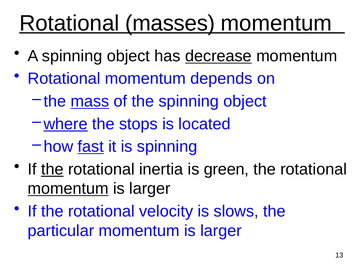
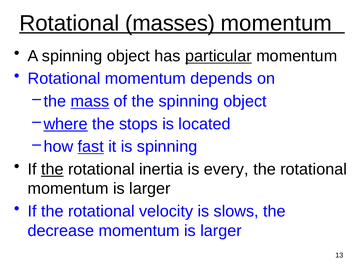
decrease: decrease -> particular (218, 56)
green: green -> every (226, 169)
momentum underline: present -> none (68, 189)
particular: particular -> decrease (61, 231)
